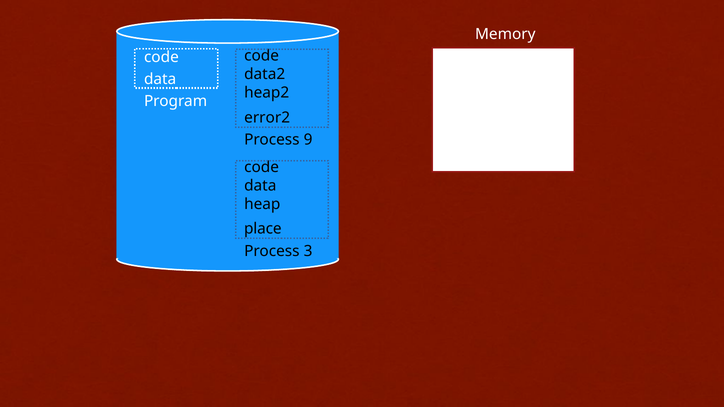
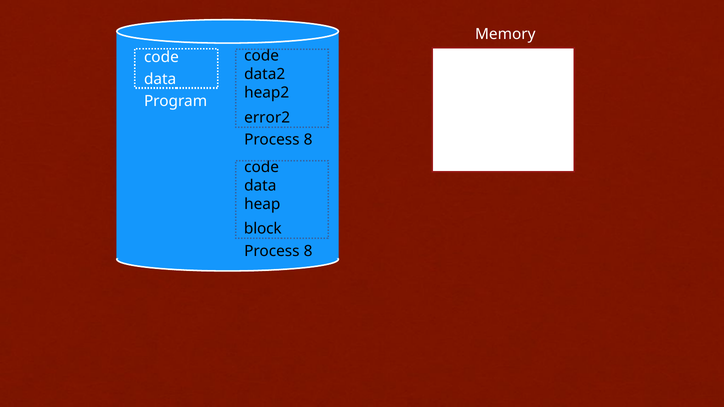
9: 9 -> 8 (308, 140)
place: place -> block (263, 229)
3: 3 -> 8 (308, 251)
